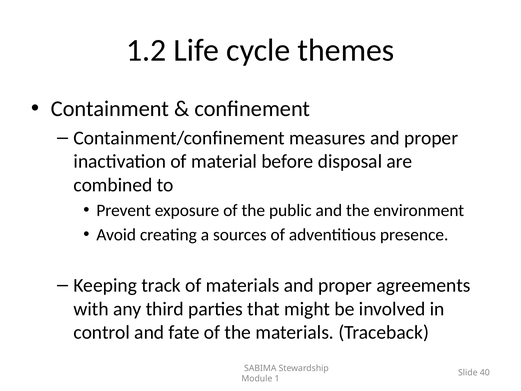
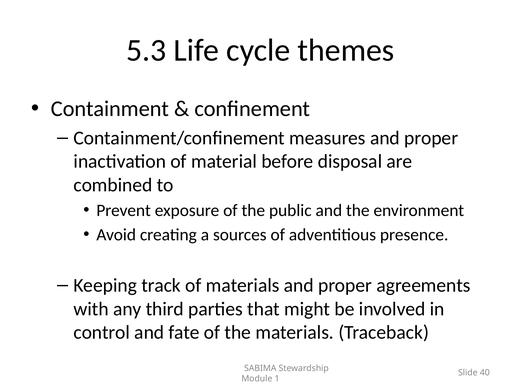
1.2: 1.2 -> 5.3 (146, 50)
